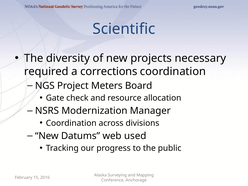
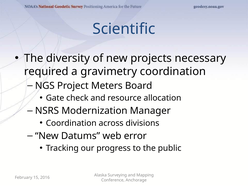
corrections: corrections -> gravimetry (109, 71)
used: used -> error (135, 136)
